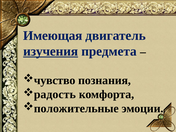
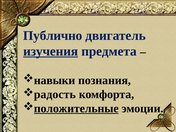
Имеющая: Имеющая -> Публично (53, 36)
чувство: чувство -> навыки (55, 80)
положительные underline: none -> present (76, 108)
